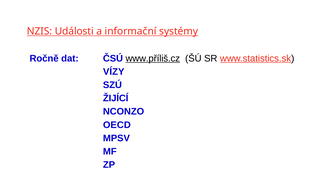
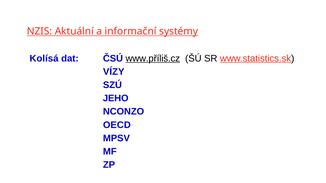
Události: Události -> Aktuální (74, 31)
Ročně: Ročně -> Kolísá (44, 59)
ŽIJÍCÍ: ŽIJÍCÍ -> JEHO (116, 99)
